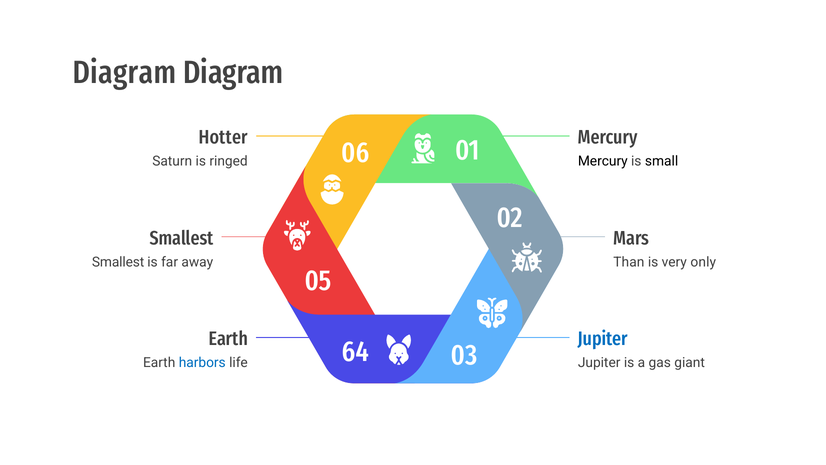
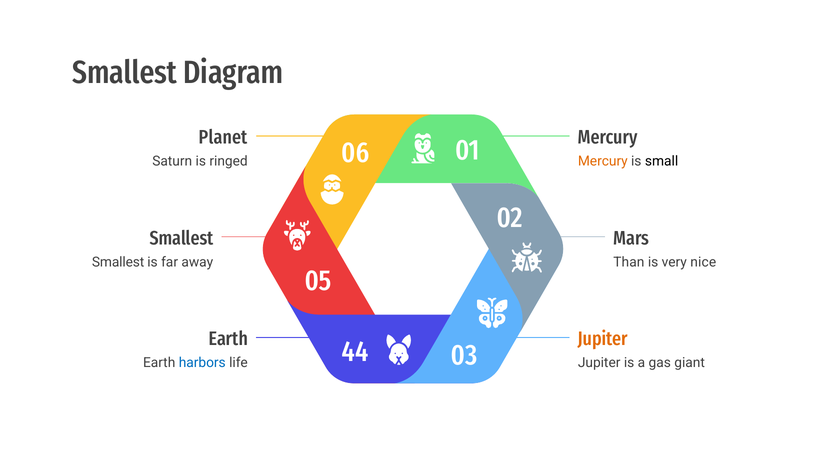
Diagram: Diagram -> Smallest (125, 72)
Hotter: Hotter -> Planet (223, 137)
Mercury colour: black -> orange (603, 161)
only: only -> nice (703, 262)
64: 64 -> 44 (355, 351)
Jupiter colour: blue -> orange (603, 339)
